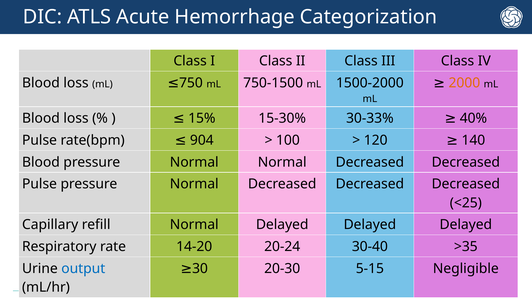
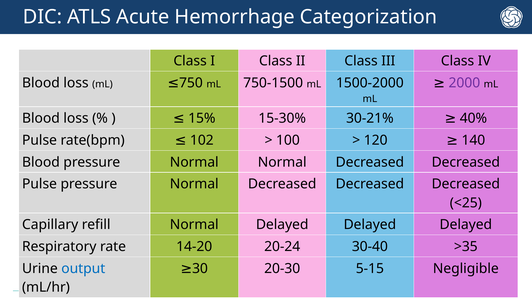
2000 colour: orange -> purple (464, 83)
30-33%: 30-33% -> 30-21% (370, 118)
904: 904 -> 102 (202, 140)
